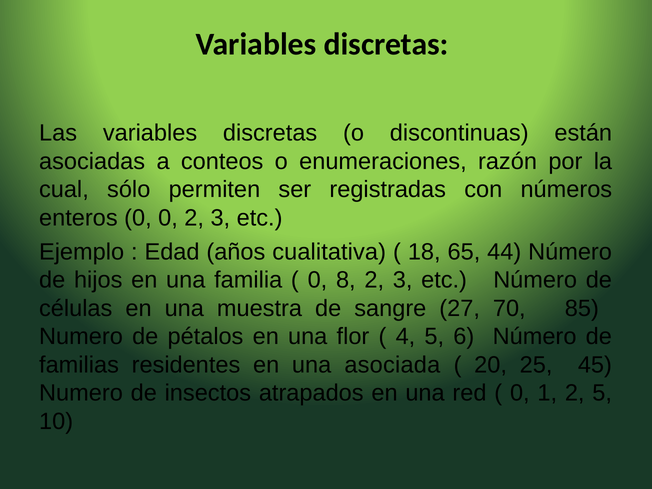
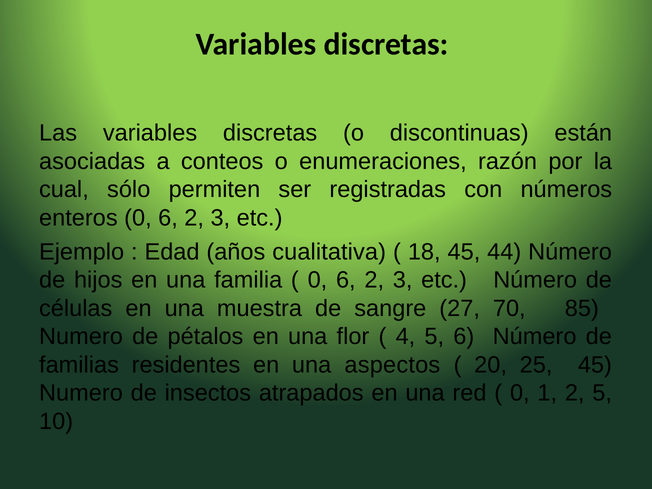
enteros 0 0: 0 -> 6 (168, 218)
18 65: 65 -> 45 (464, 252)
8: 8 -> 6 (346, 280)
asociada: asociada -> aspectos (392, 365)
